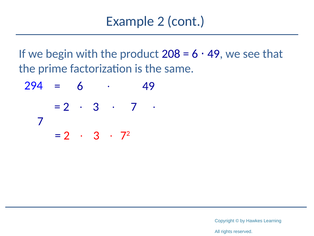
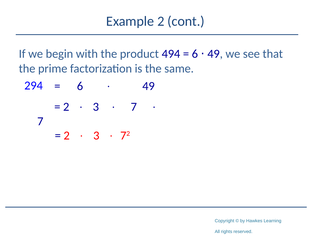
208: 208 -> 494 (171, 54)
